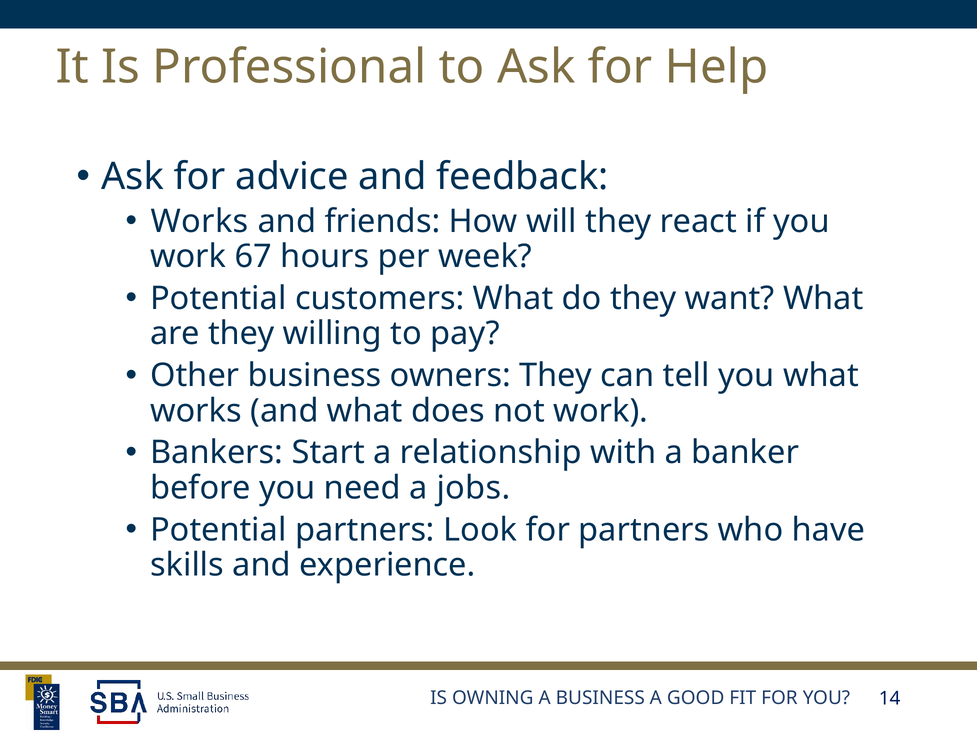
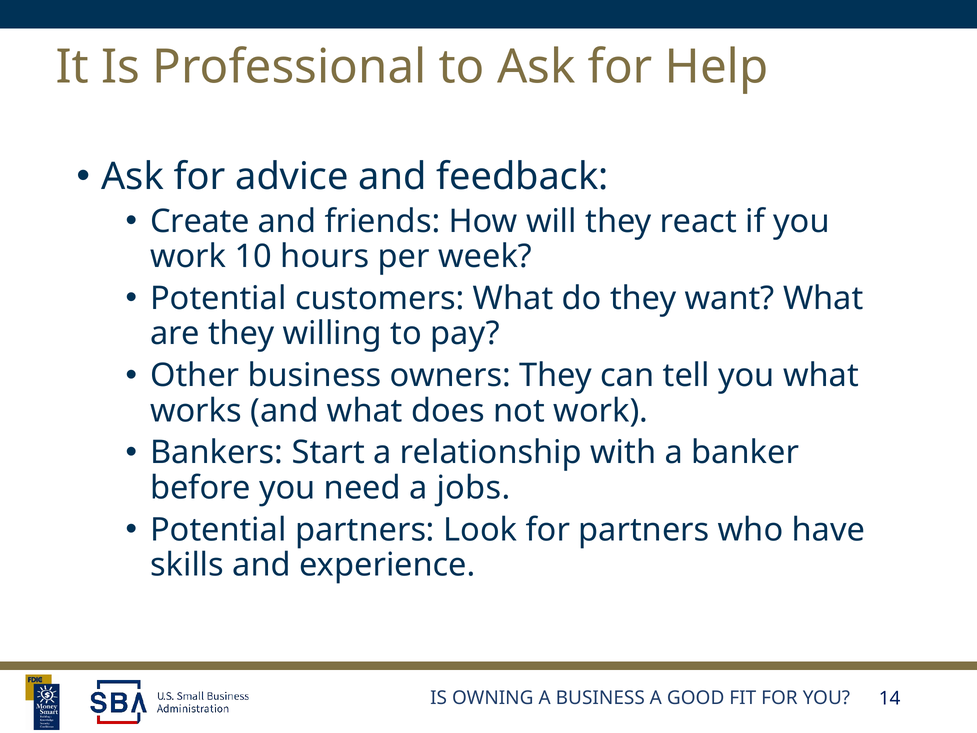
Works: Works -> Create (200, 221)
67: 67 -> 10 (253, 256)
